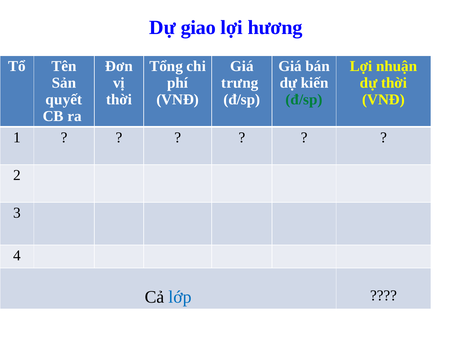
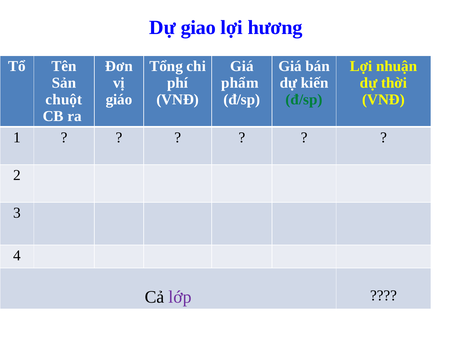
trưng: trưng -> phẩm (240, 83)
quyết: quyết -> chuột (64, 100)
thời: thời -> giáo (119, 100)
lớp colour: blue -> purple (180, 297)
